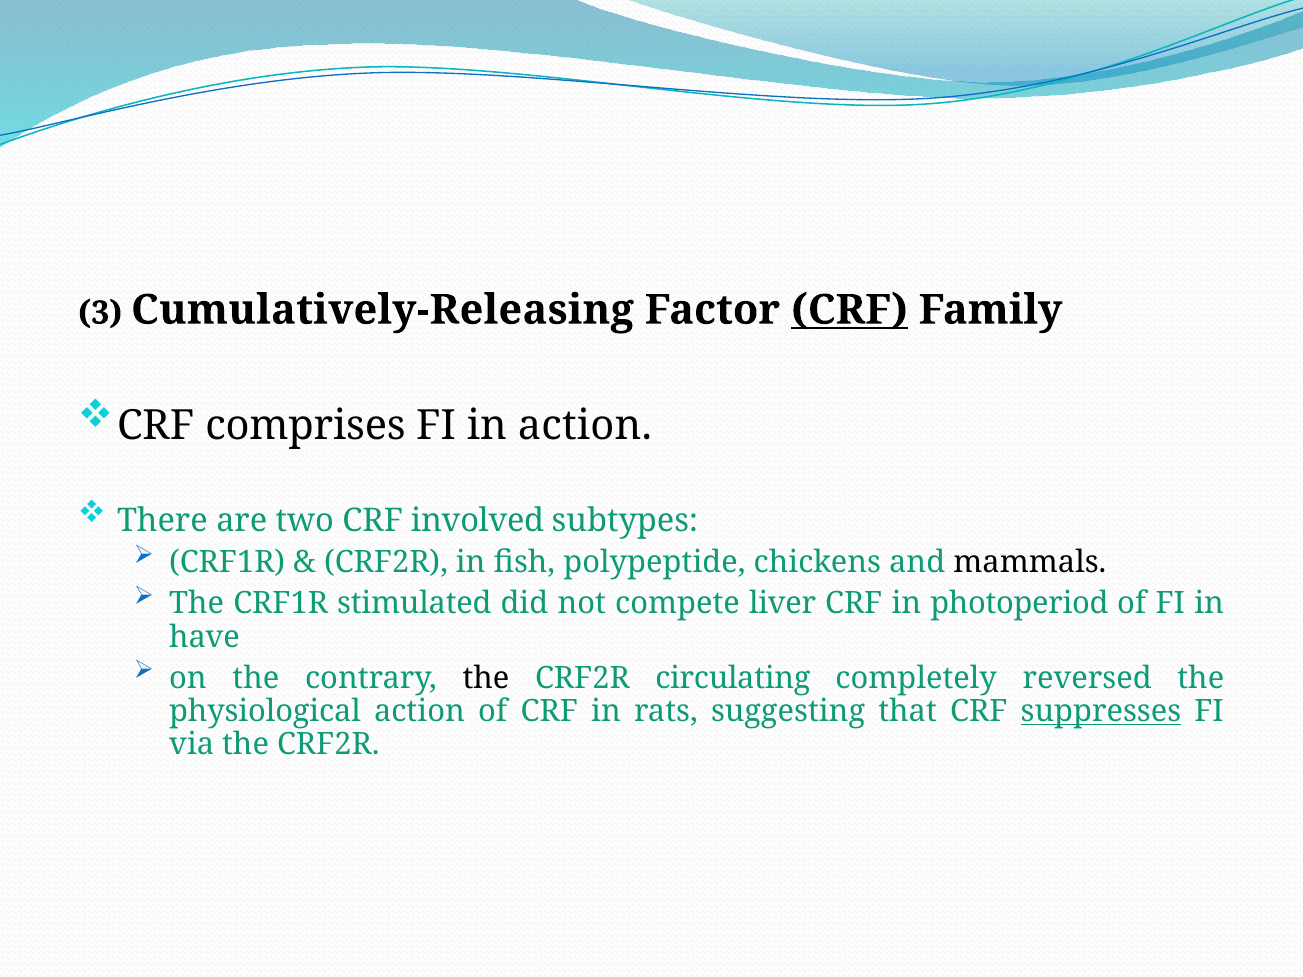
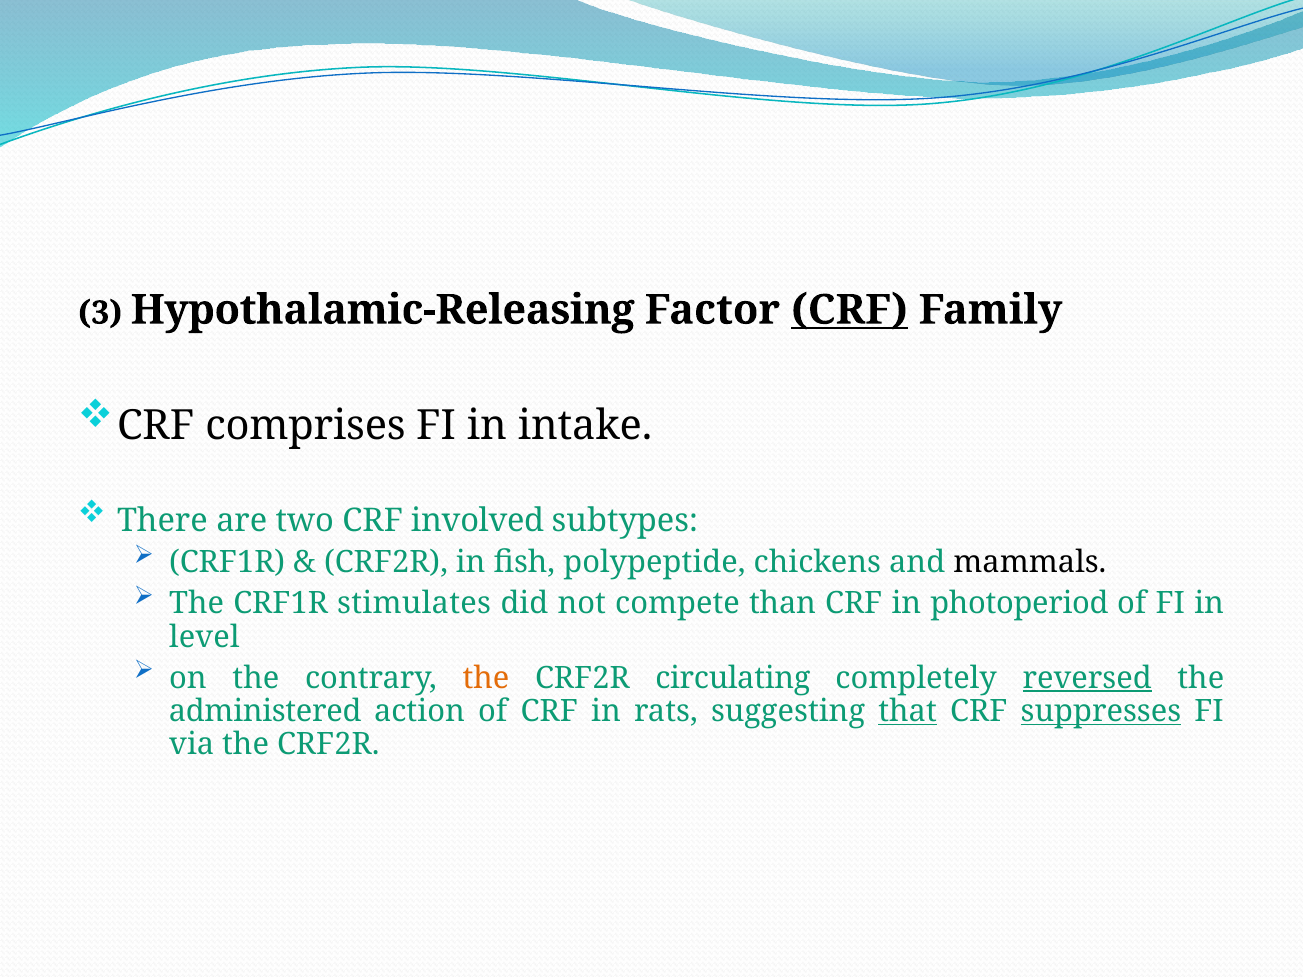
Cumulatively-Releasing: Cumulatively-Releasing -> Hypothalamic-Releasing (383, 310)
in action: action -> intake (585, 426)
stimulated: stimulated -> stimulates (414, 604)
liver: liver -> than (783, 604)
have: have -> level (204, 637)
the colour: black -> orange (486, 678)
reversed underline: none -> present (1087, 678)
physiological: physiological -> administered (265, 712)
that underline: none -> present (908, 712)
